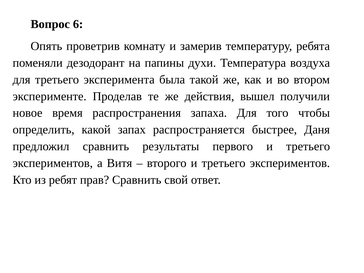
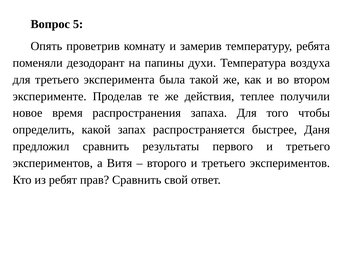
6: 6 -> 5 (78, 24)
вышел: вышел -> теплее (257, 96)
